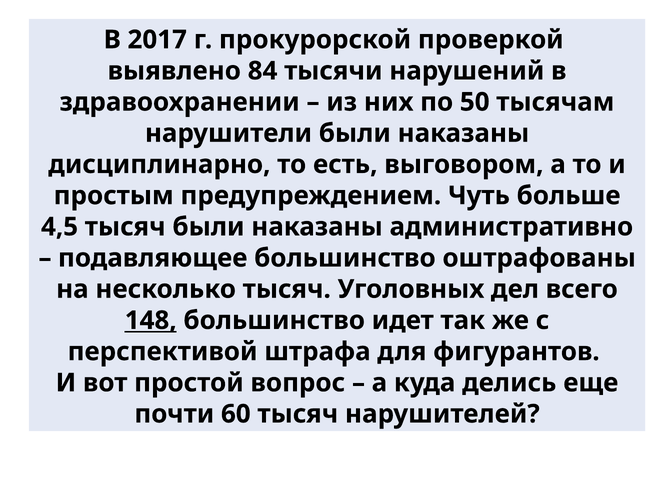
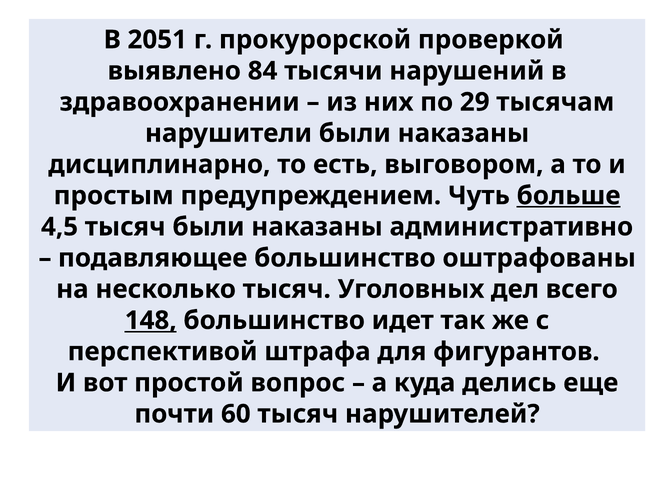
2017: 2017 -> 2051 (157, 40)
50: 50 -> 29 (475, 102)
больше underline: none -> present (569, 196)
